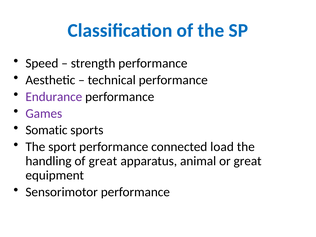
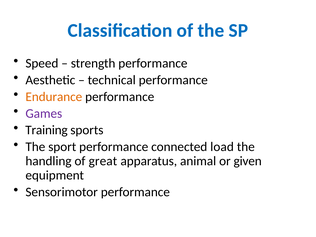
Endurance colour: purple -> orange (54, 97)
Somatic: Somatic -> Training (46, 130)
or great: great -> given (248, 161)
